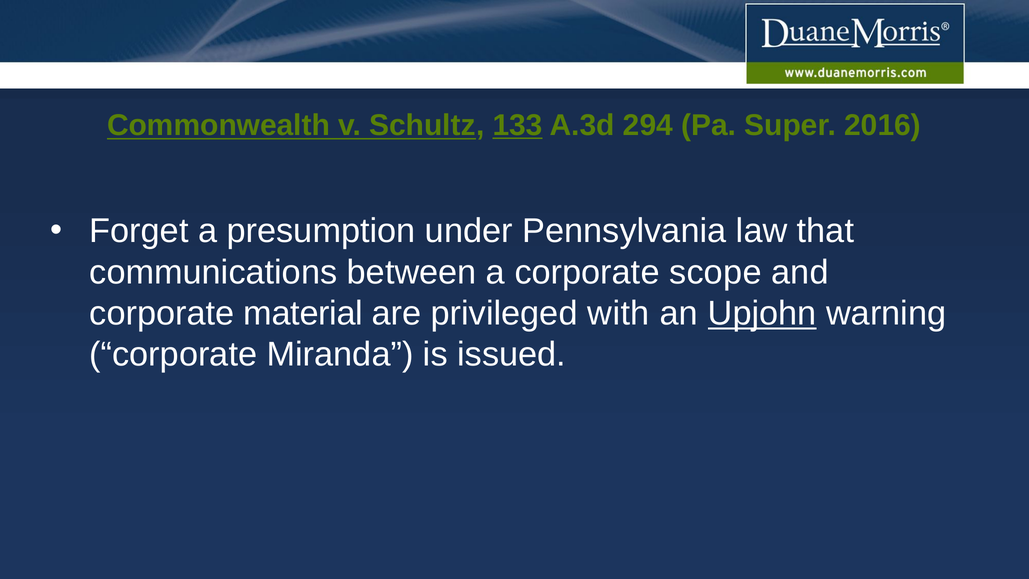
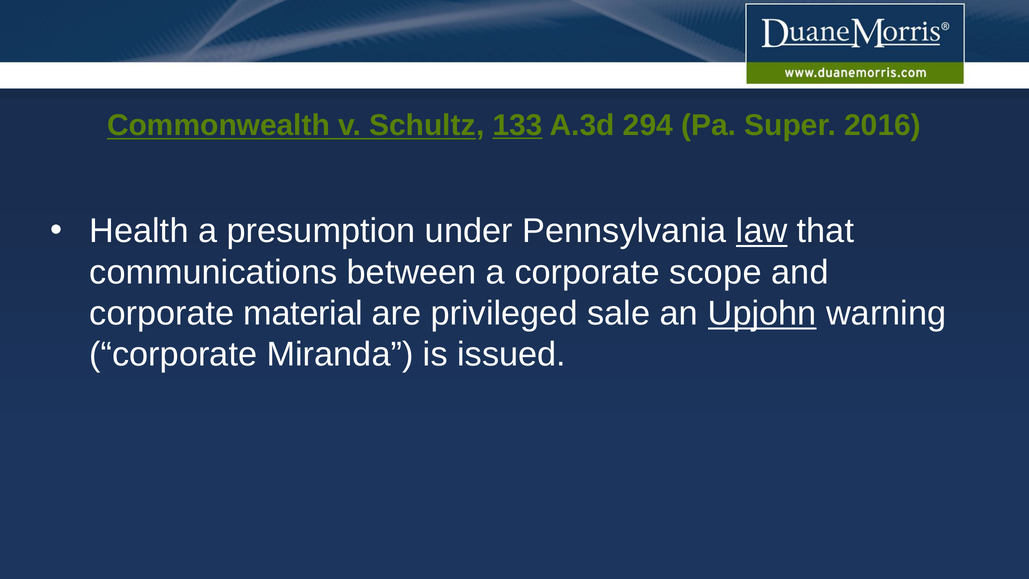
Forget: Forget -> Health (139, 231)
law underline: none -> present (762, 231)
with: with -> sale (619, 313)
